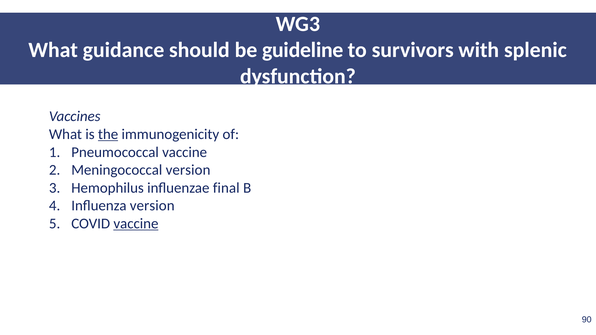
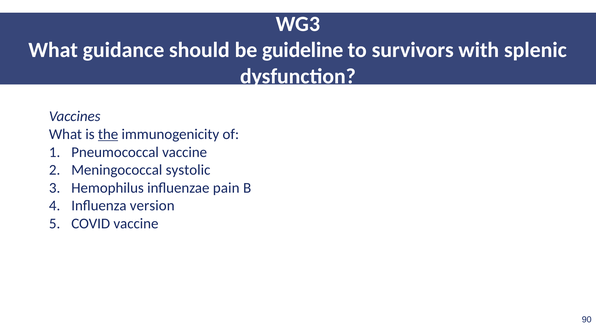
Meningococcal version: version -> systolic (188, 170)
final: final -> pain (226, 188)
vaccine underline: present -> none (136, 224)
